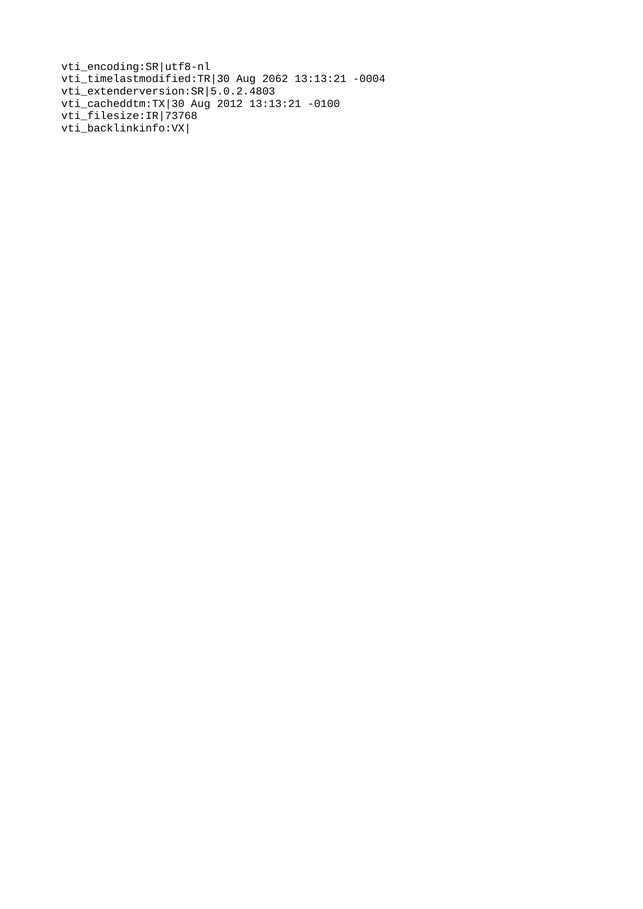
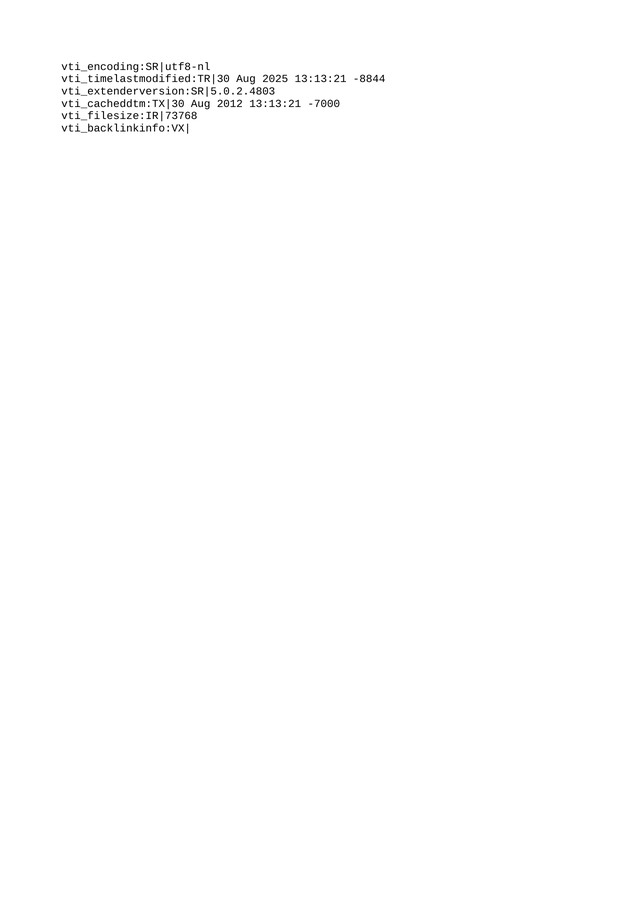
2062: 2062 -> 2025 (275, 79)
-0004: -0004 -> -8844 (369, 79)
-0100: -0100 -> -7000 (324, 103)
